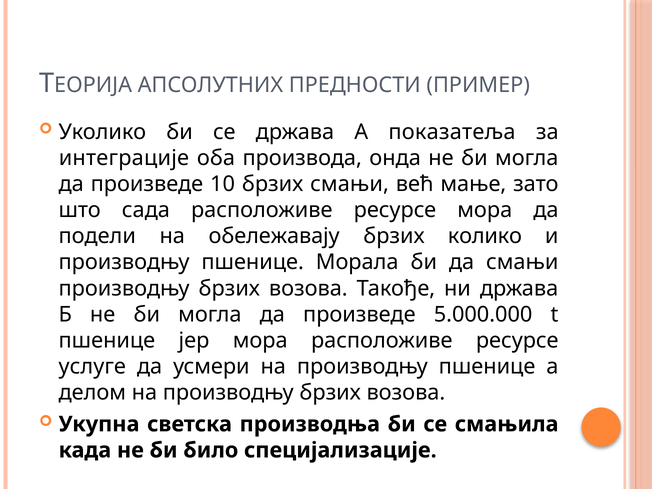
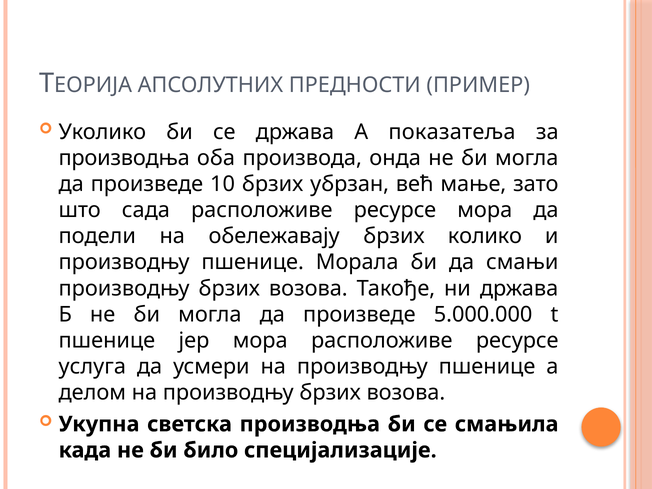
интеграције: интеграције -> производња (124, 158)
брзих смањи: смањи -> убрзан (350, 184)
услуге: услуге -> услуга (92, 367)
